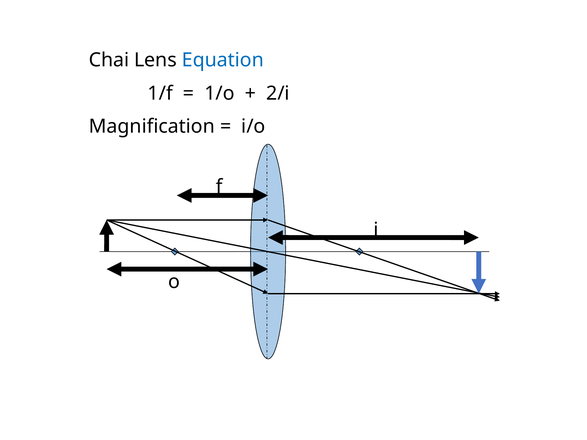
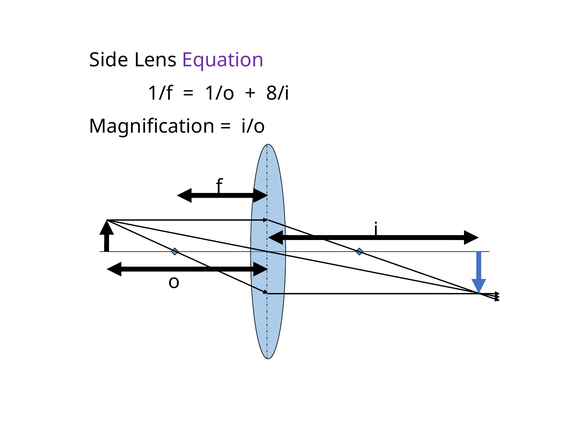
Chai: Chai -> Side (109, 60)
Equation colour: blue -> purple (223, 60)
2/i: 2/i -> 8/i (278, 93)
